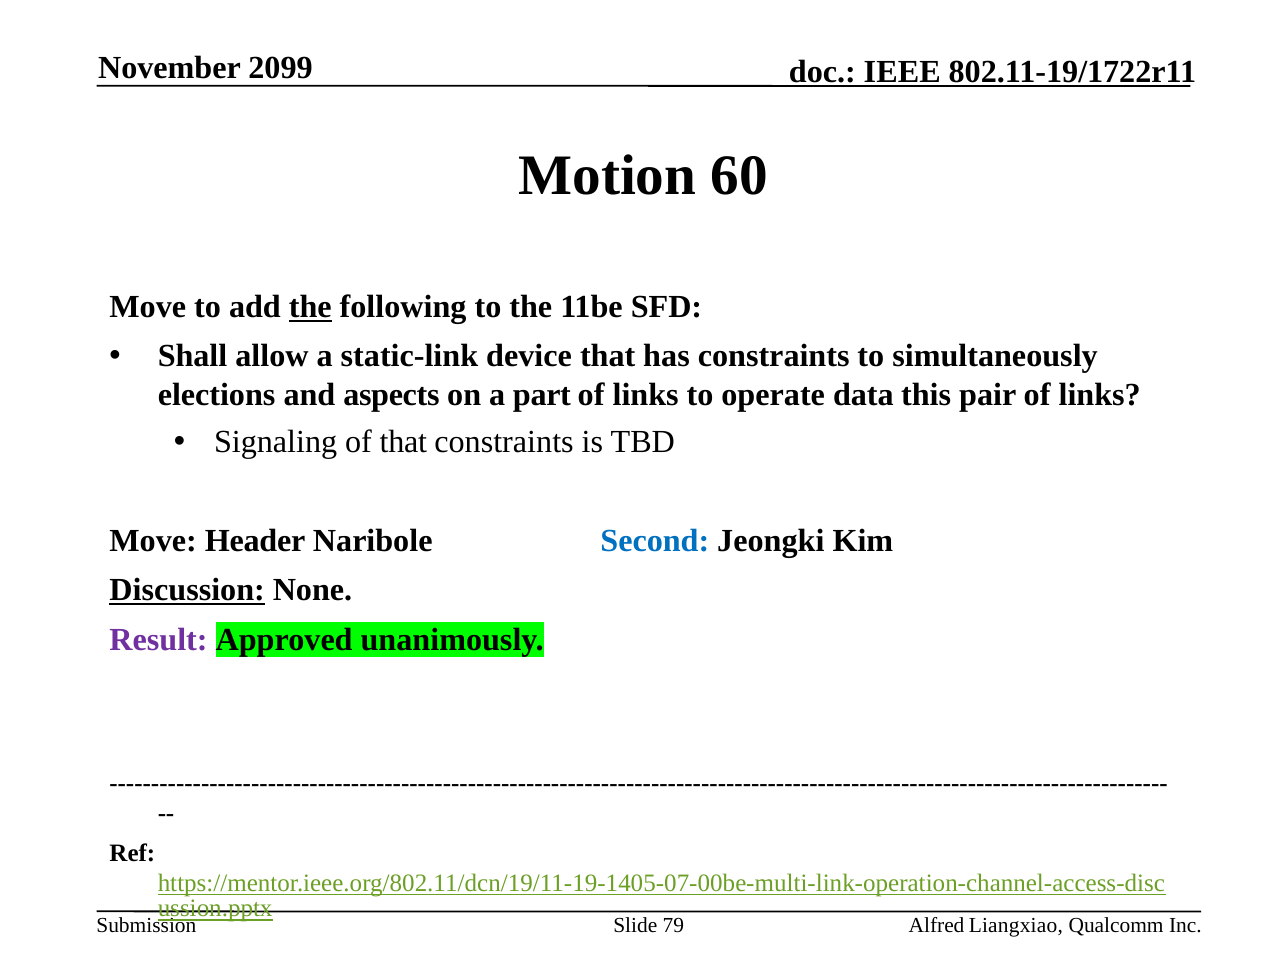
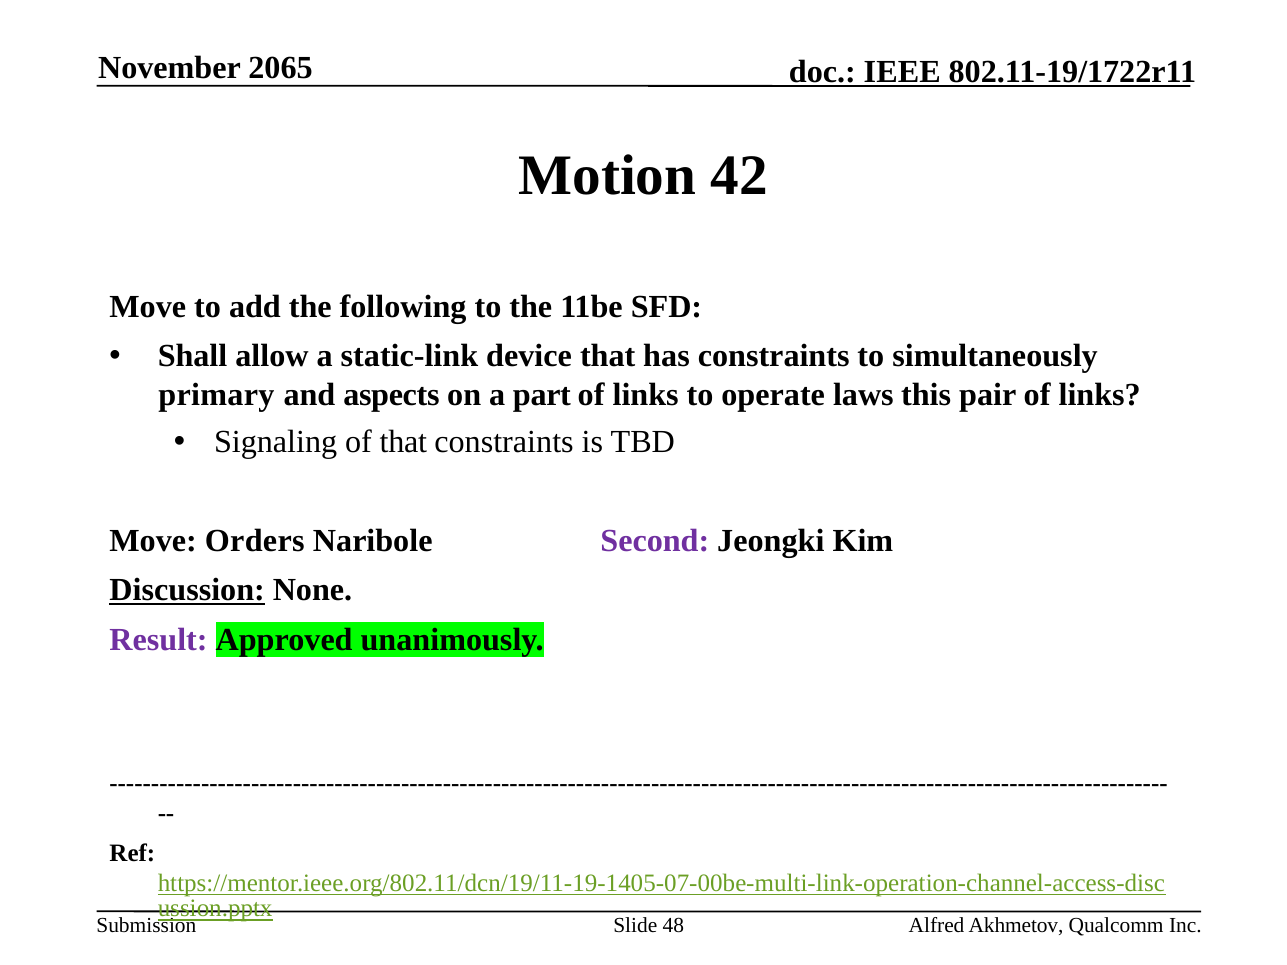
2099: 2099 -> 2065 (281, 68)
60: 60 -> 42 (739, 175)
the underline: present -> none (310, 307)
elections: elections -> primary (216, 395)
data: data -> laws (863, 395)
Header: Header -> Orders (255, 541)
Second colour: blue -> purple (655, 541)
79: 79 -> 48 (673, 926)
Liangxiao: Liangxiao -> Akhmetov (1016, 926)
